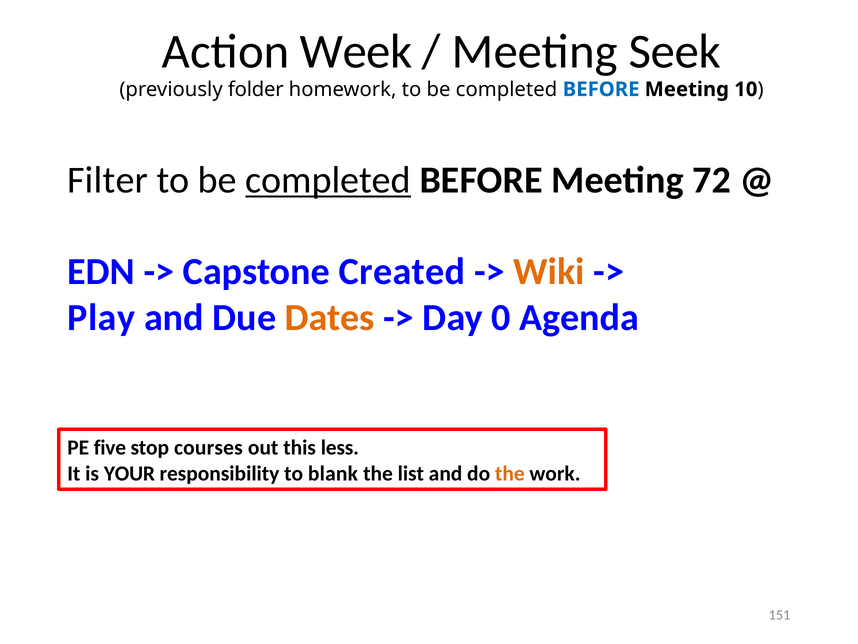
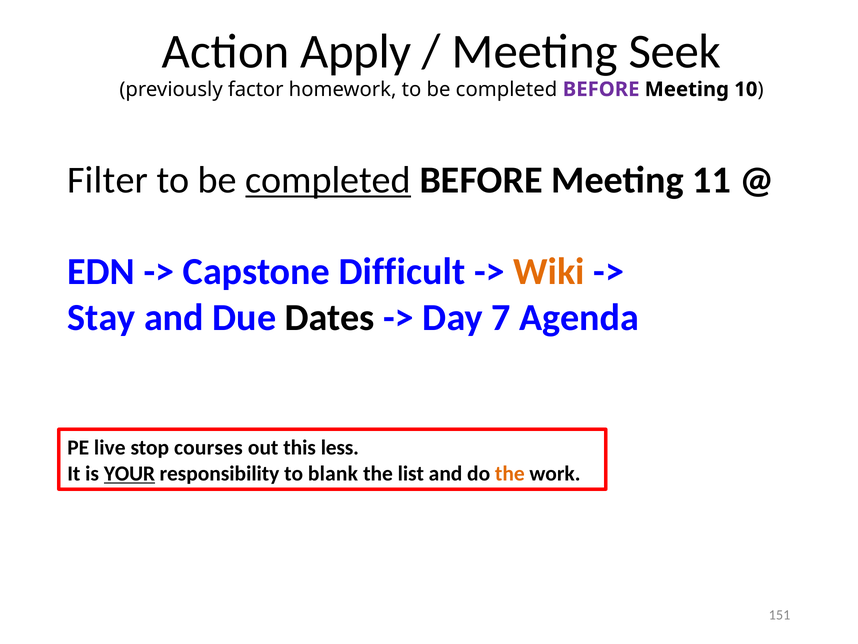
Week: Week -> Apply (356, 52)
folder: folder -> factor (256, 89)
BEFORE colour: blue -> purple (601, 89)
72: 72 -> 11 (712, 180)
Created: Created -> Difficult (402, 271)
Play: Play -> Stay (101, 317)
Dates colour: orange -> black (330, 317)
0: 0 -> 7 (501, 317)
five: five -> live (110, 448)
YOUR underline: none -> present (129, 473)
